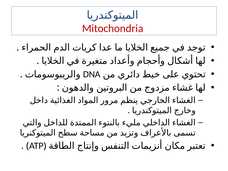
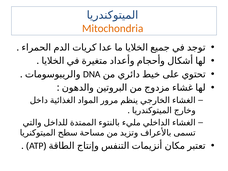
Mitochondria colour: red -> orange (113, 28)
